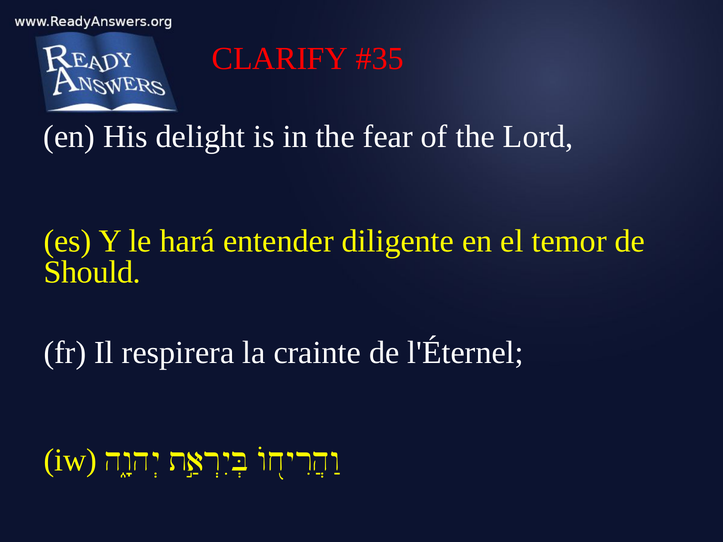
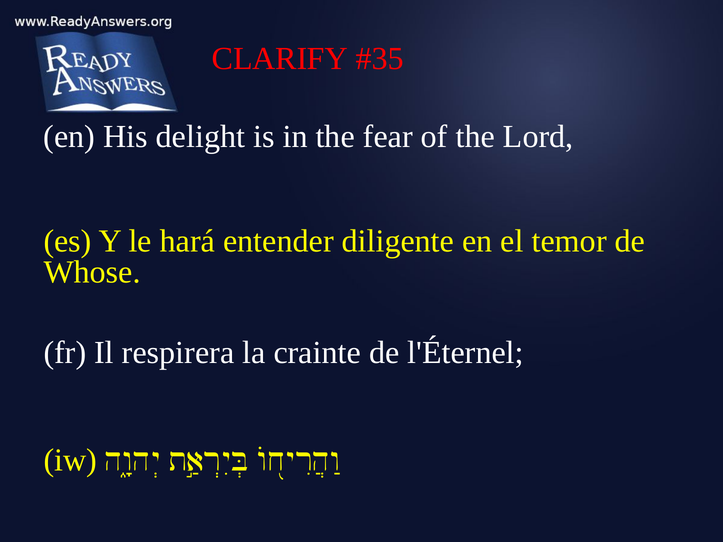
Should: Should -> Whose (92, 272)
